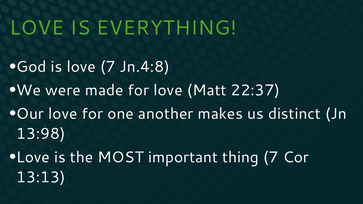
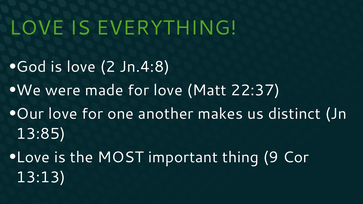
love 7: 7 -> 2 (108, 67)
13:98: 13:98 -> 13:85 (41, 134)
thing 7: 7 -> 9 (271, 157)
